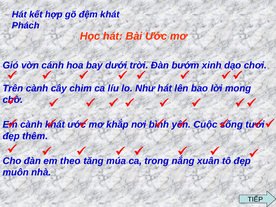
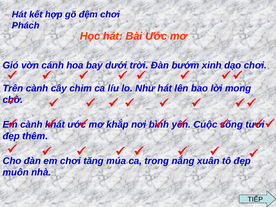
đệm khát: khát -> chơi (110, 14)
em theo: theo -> chơi (70, 161)
